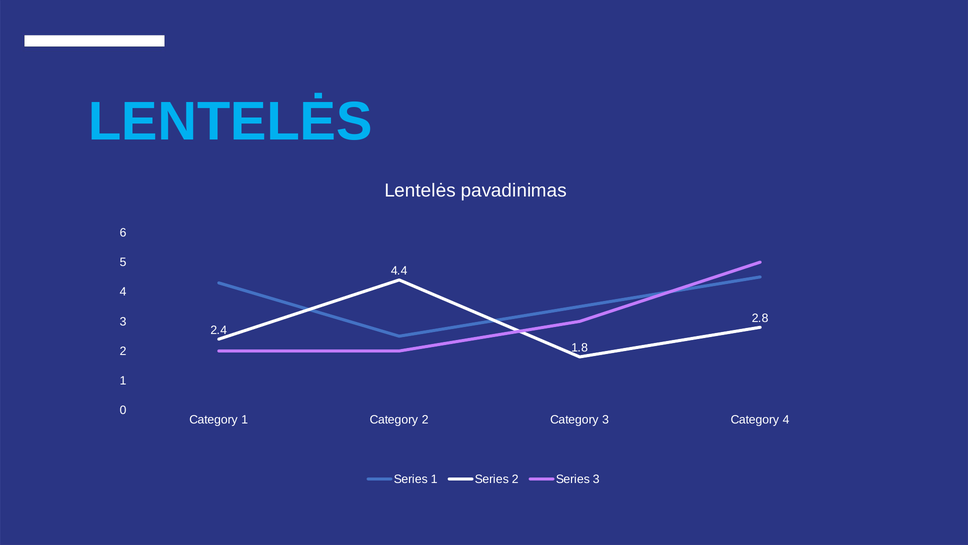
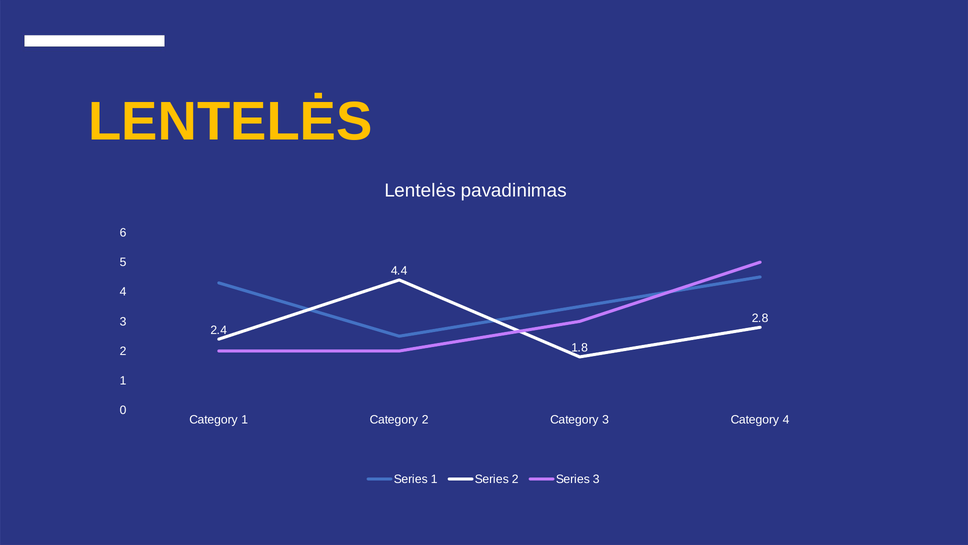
LENTELĖS colour: light blue -> yellow (230, 121)
